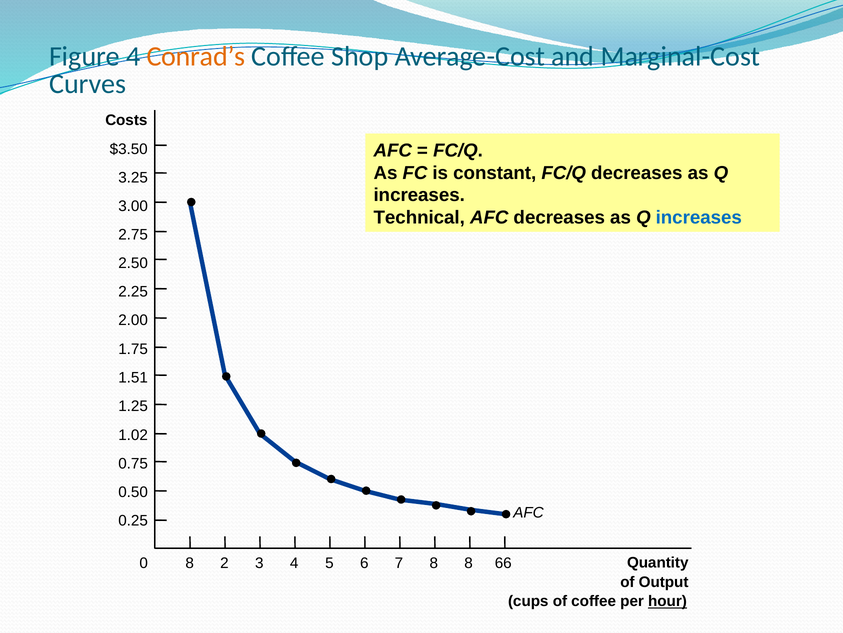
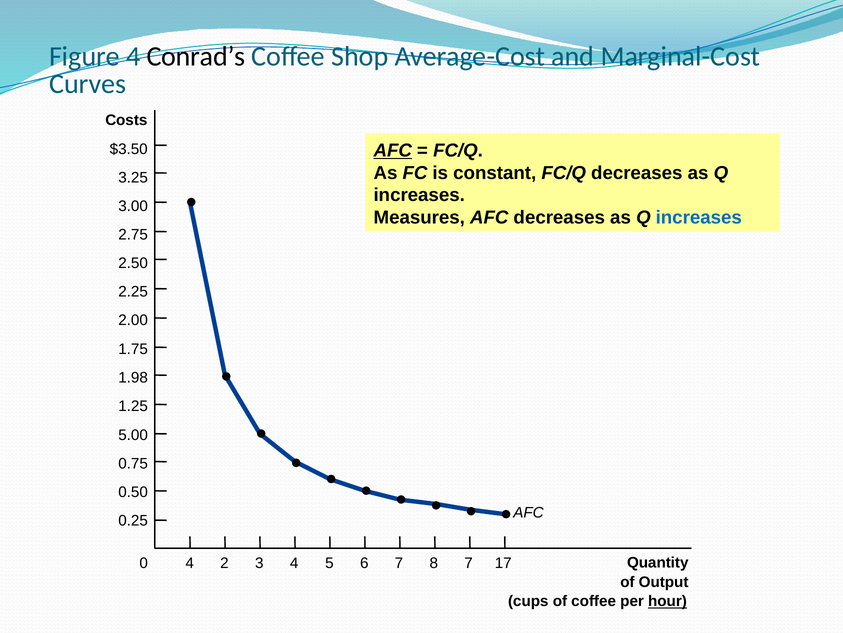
Conrad’s colour: orange -> black (196, 57)
AFC underline: none -> present (393, 150)
Technical: Technical -> Measures (419, 218)
1.51: 1.51 -> 1.98 (133, 377)
1.02: 1.02 -> 5.00 (133, 434)
0 8: 8 -> 4 (190, 563)
5 8: 8 -> 7 (469, 563)
66: 66 -> 17 (503, 563)
